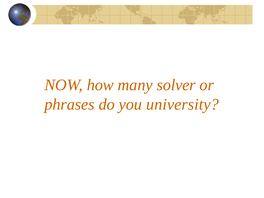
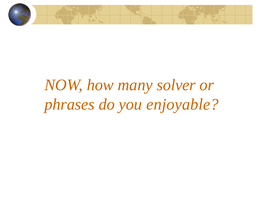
university: university -> enjoyable (182, 104)
